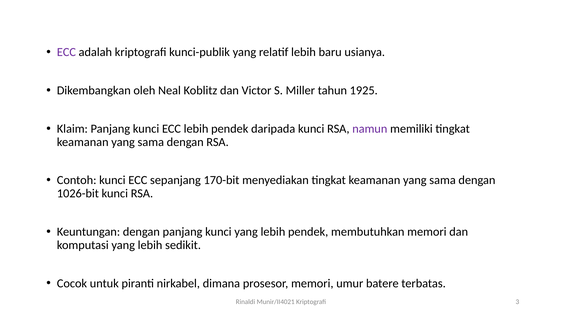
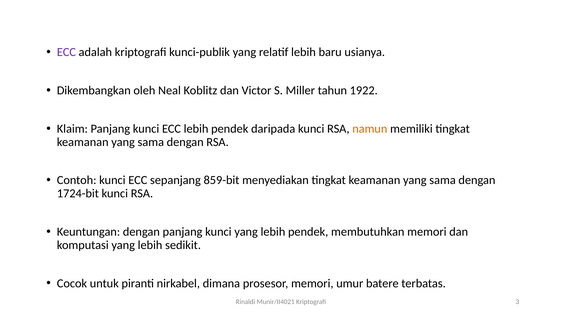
1925: 1925 -> 1922 (364, 90)
namun colour: purple -> orange (370, 129)
170-bit: 170-bit -> 859-bit (222, 180)
1026-bit: 1026-bit -> 1724-bit (78, 194)
